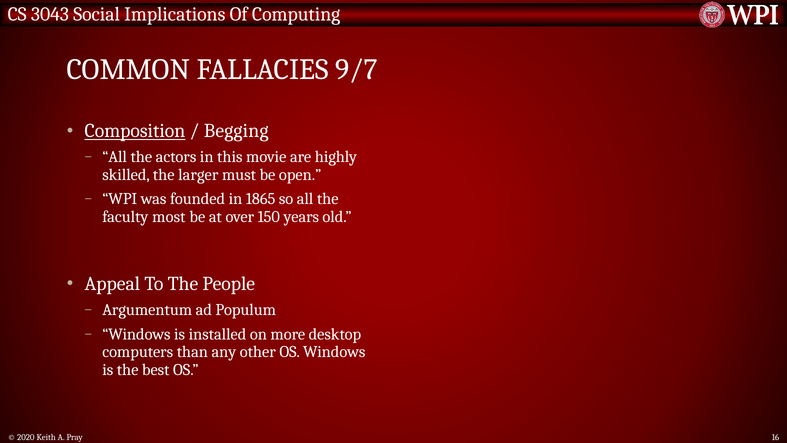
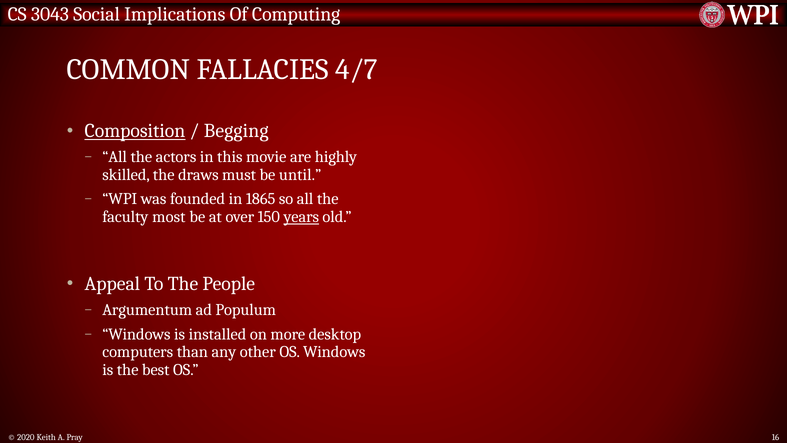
9/7: 9/7 -> 4/7 (356, 69)
larger: larger -> draws (198, 175)
open: open -> until (300, 175)
years underline: none -> present (301, 217)
